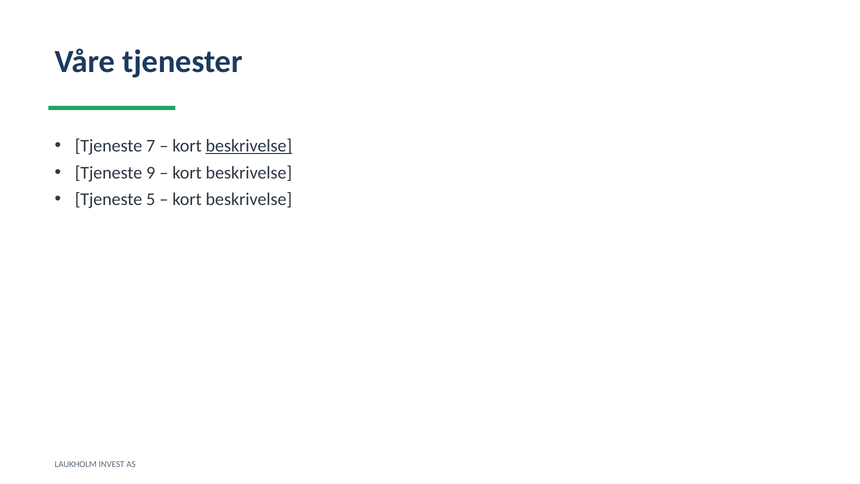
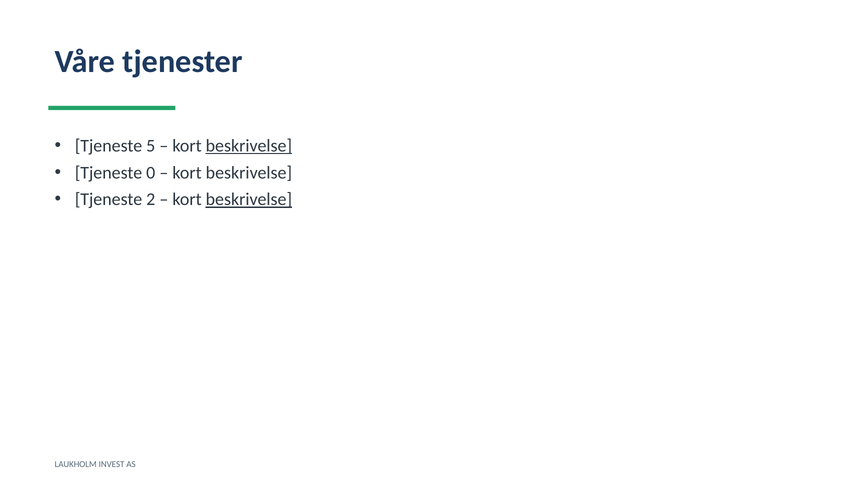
7: 7 -> 5 (151, 146)
9: 9 -> 0 (151, 173)
5: 5 -> 2 (151, 199)
beskrivelse underline: none -> present (249, 199)
